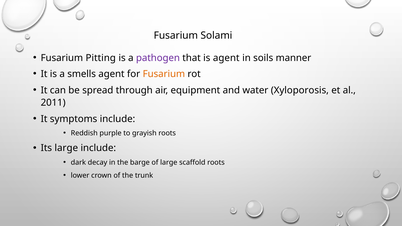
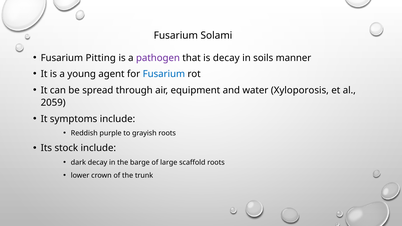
is agent: agent -> decay (226, 58)
smells: smells -> young (82, 74)
Fusarium colour: orange -> blue (164, 74)
2011: 2011 -> 2059 (53, 103)
Its large: large -> stock (66, 148)
